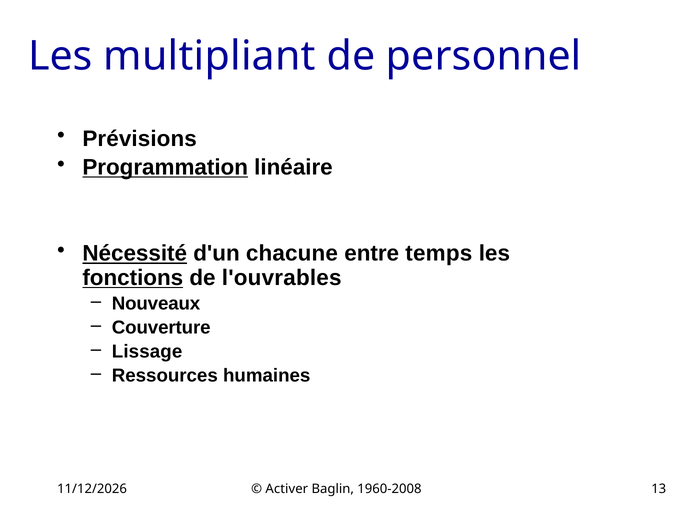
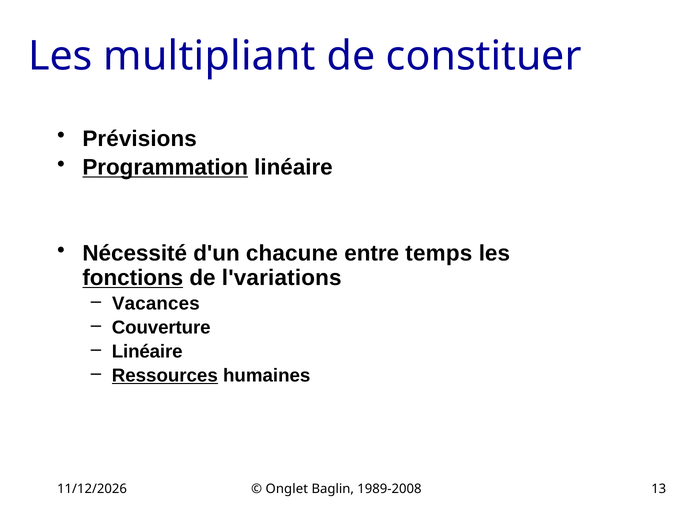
personnel: personnel -> constituer (484, 56)
Nécessité underline: present -> none (135, 253)
l'ouvrables: l'ouvrables -> l'variations (282, 278)
Nouveaux: Nouveaux -> Vacances (156, 304)
Lissage: Lissage -> Linéaire (147, 351)
Ressources underline: none -> present (165, 375)
Activer: Activer -> Onglet (287, 489)
1960-2008: 1960-2008 -> 1989-2008 (389, 489)
